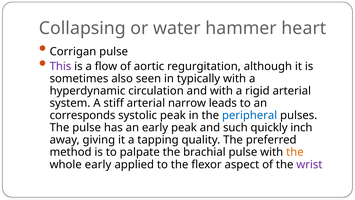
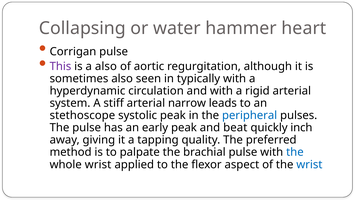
a flow: flow -> also (106, 66)
corresponds: corresponds -> stethoscope (82, 115)
such: such -> beat (235, 128)
the colour: orange -> blue (295, 152)
whole early: early -> wrist (98, 164)
wrist colour: purple -> blue (309, 164)
